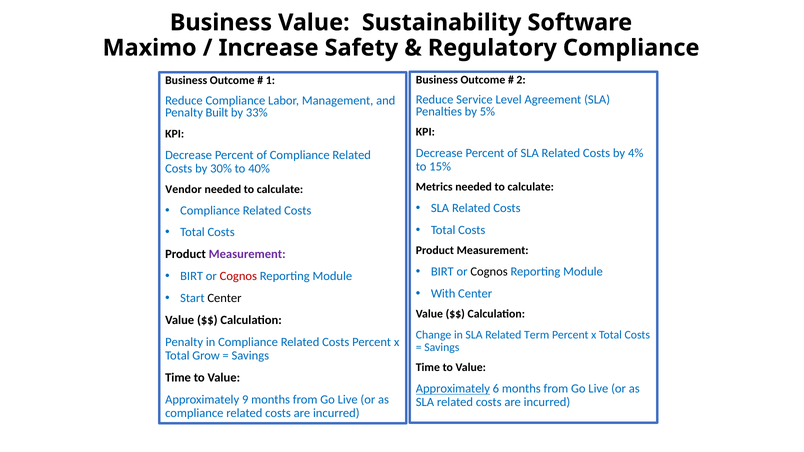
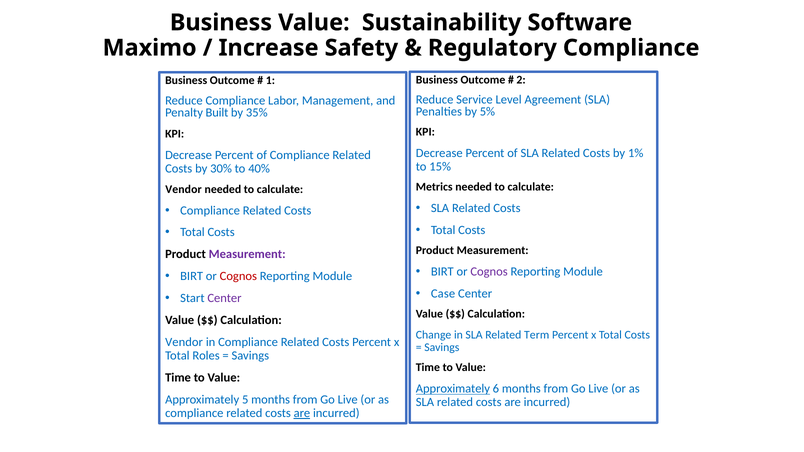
33%: 33% -> 35% (257, 113)
4%: 4% -> 1% (636, 153)
Cognos colour: black -> purple (489, 272)
With: With -> Case (443, 294)
Center colour: black -> purple (224, 298)
Penalty: Penalty -> Vendor (184, 342)
Grow: Grow -> Roles (206, 356)
9: 9 -> 5 (245, 400)
are underline: none -> present (302, 413)
